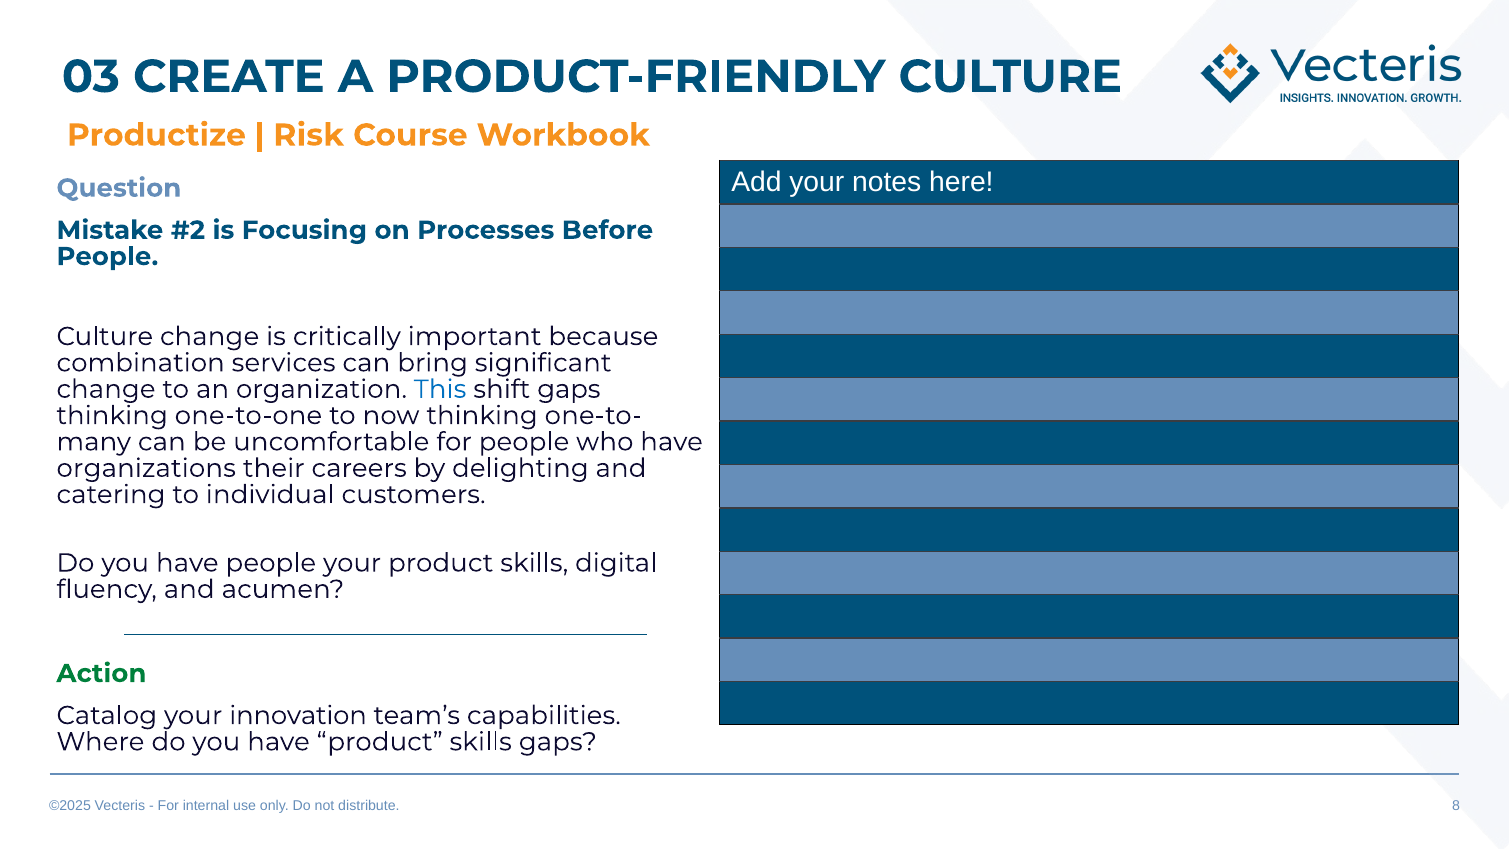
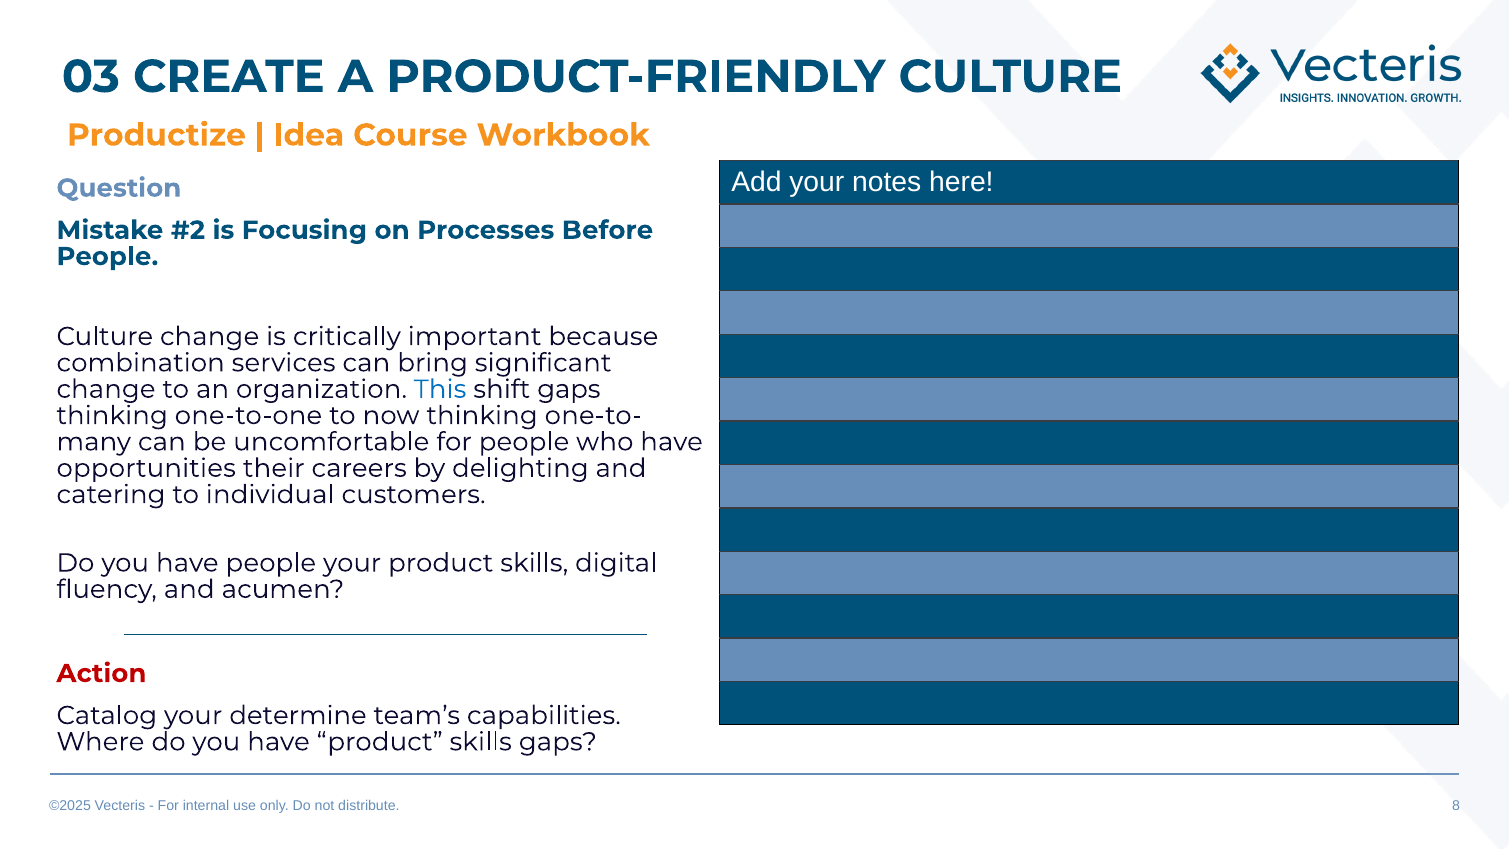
Risk: Risk -> Idea (309, 135)
organizations: organizations -> opportunities (146, 468)
Action colour: green -> red (101, 673)
innovation: innovation -> determine (298, 715)
